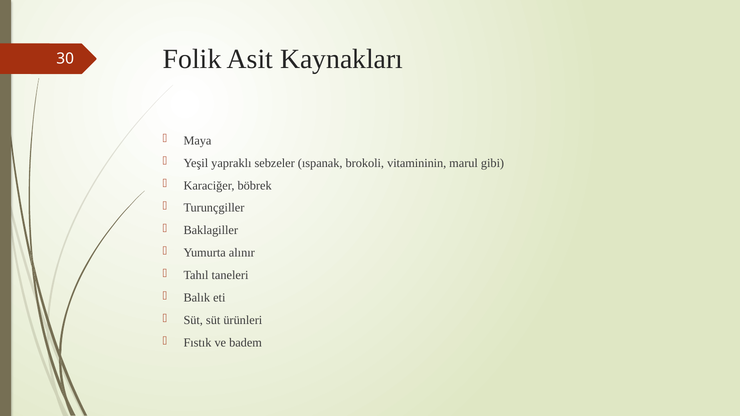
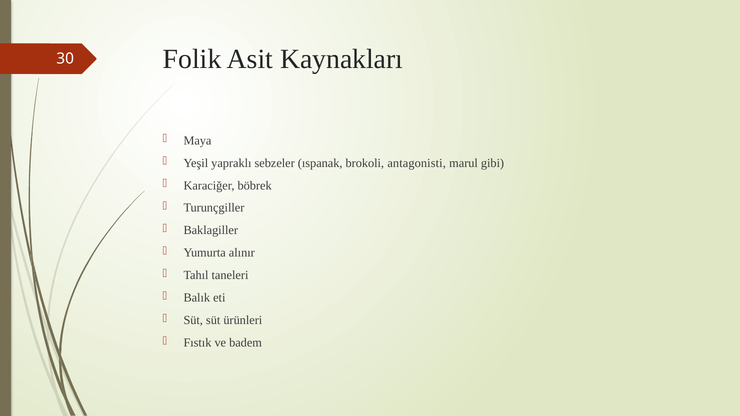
vitamininin: vitamininin -> antagonisti (417, 163)
